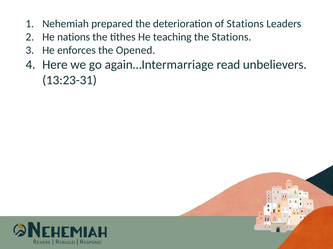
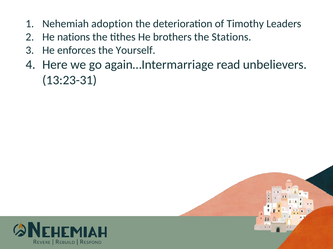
prepared: prepared -> adoption (112, 24)
of Stations: Stations -> Timothy (245, 24)
teaching: teaching -> brothers (172, 37)
Opened: Opened -> Yourself (136, 50)
